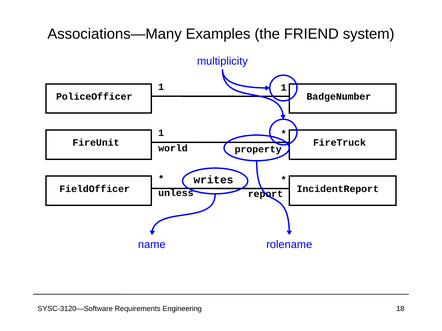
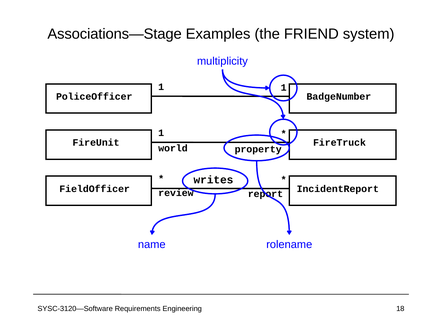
Associations—Many: Associations—Many -> Associations—Stage (115, 34)
unless: unless -> review (176, 193)
